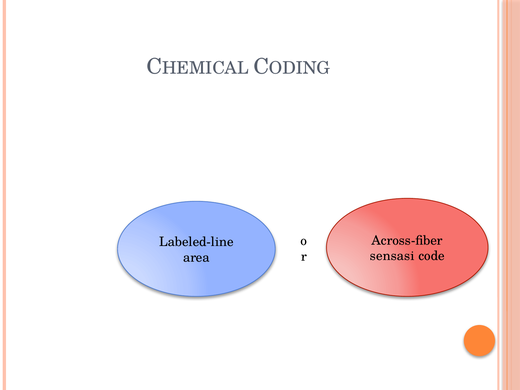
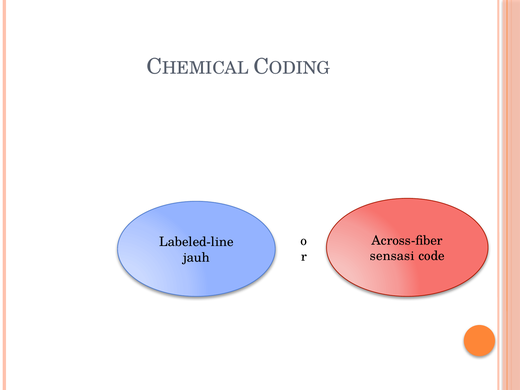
area: area -> jauh (196, 258)
